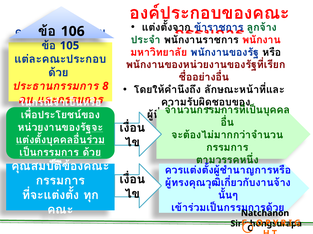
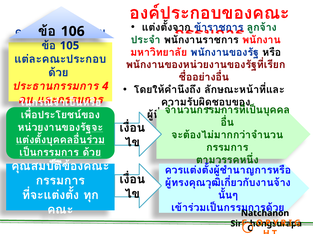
8: 8 -> 4 (105, 86)
